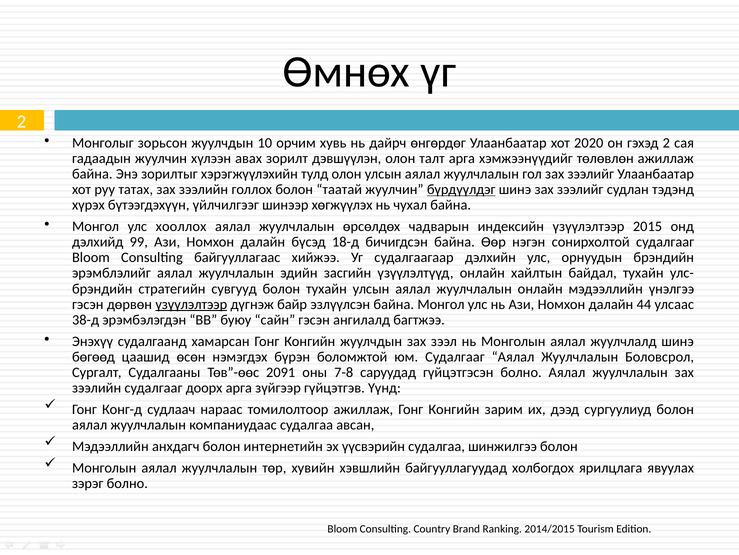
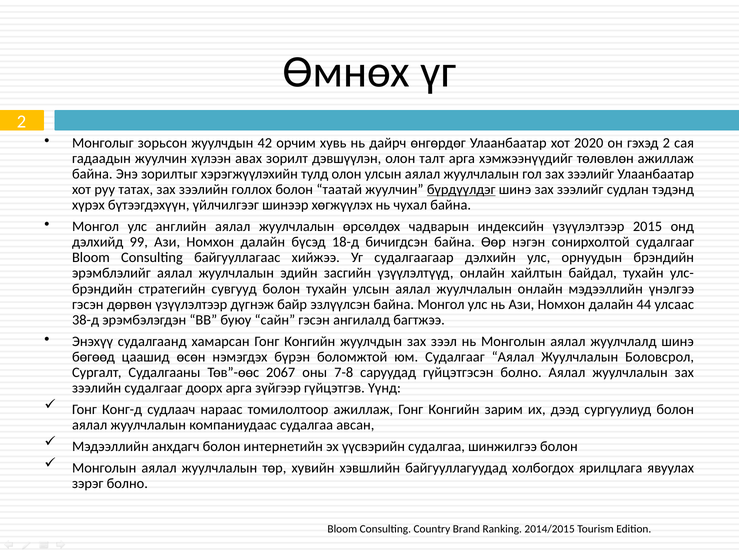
10: 10 -> 42 (265, 143)
хооллох: хооллох -> английн (181, 226)
үзүүлэлтээр underline: present -> none (191, 304)
2091: 2091 -> 2067 (281, 372)
